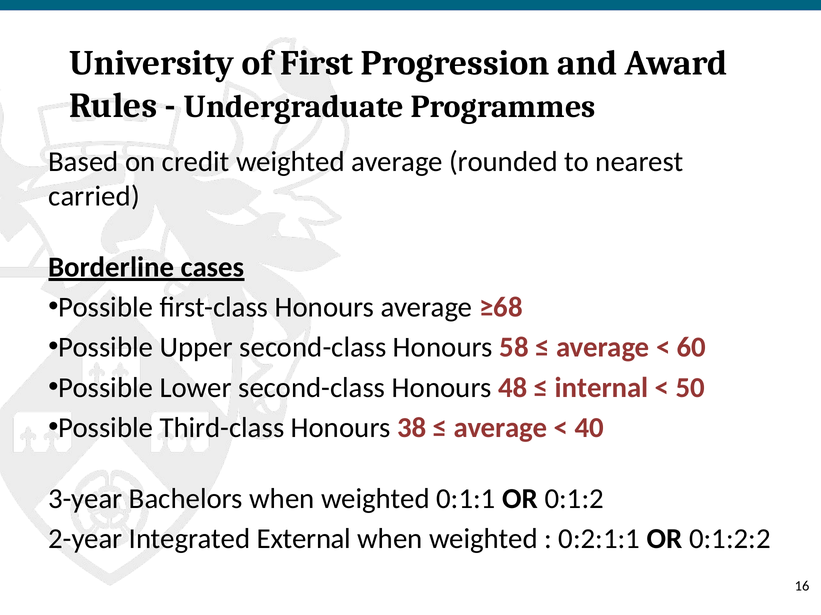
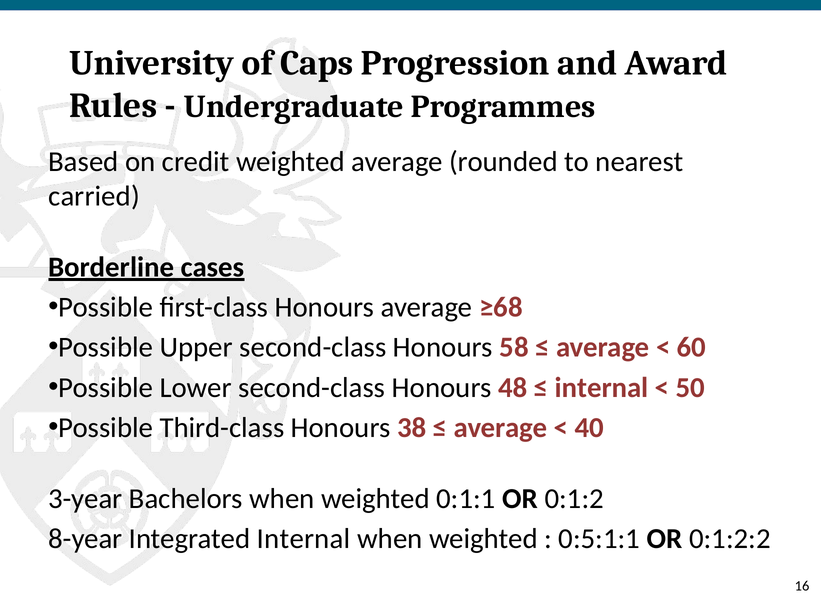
First: First -> Caps (317, 63)
2-year: 2-year -> 8-year (85, 539)
Integrated External: External -> Internal (304, 539)
0:2:1:1: 0:2:1:1 -> 0:5:1:1 (599, 539)
